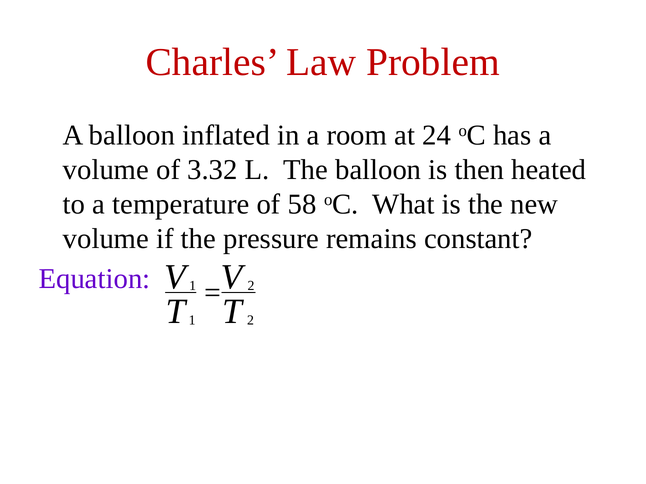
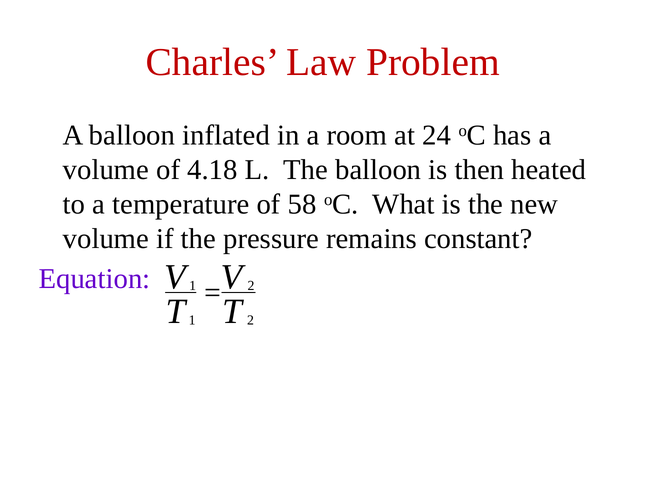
3.32: 3.32 -> 4.18 (212, 170)
